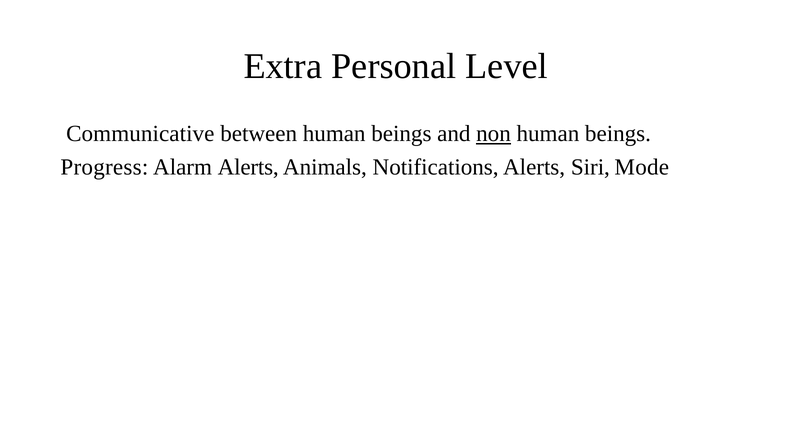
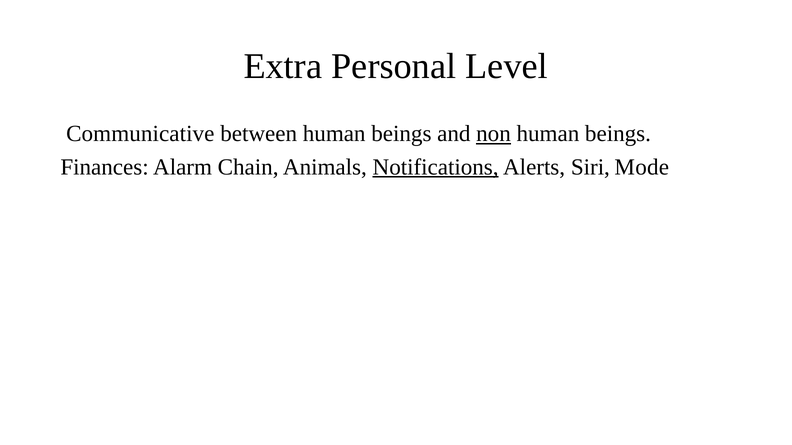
Progress: Progress -> Finances (105, 167)
Alarm Alerts: Alerts -> Chain (248, 167)
Notifications underline: none -> present (436, 167)
